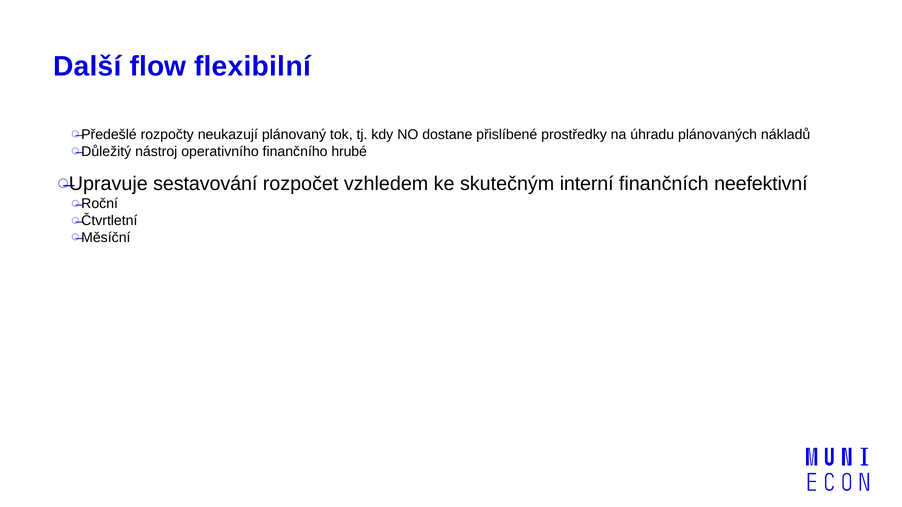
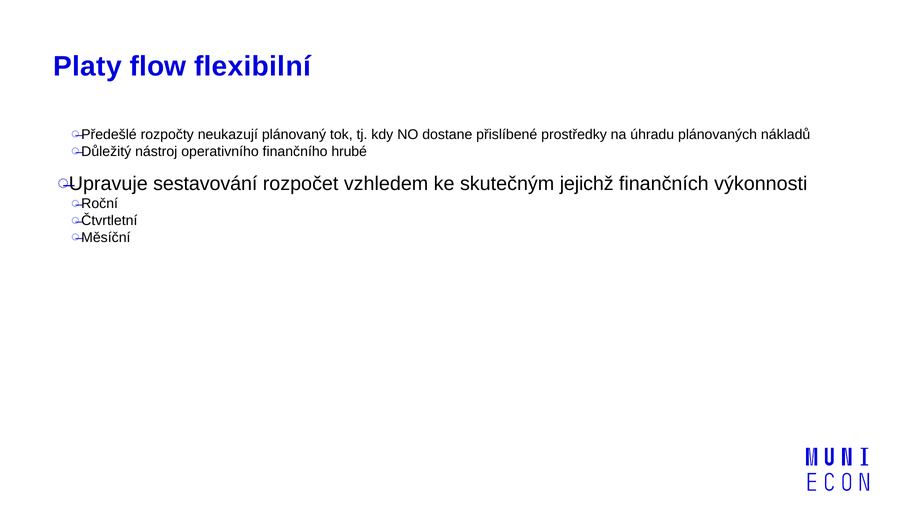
Další: Další -> Platy (88, 67)
interní: interní -> jejichž (587, 184)
neefektivní: neefektivní -> výkonnosti (761, 184)
